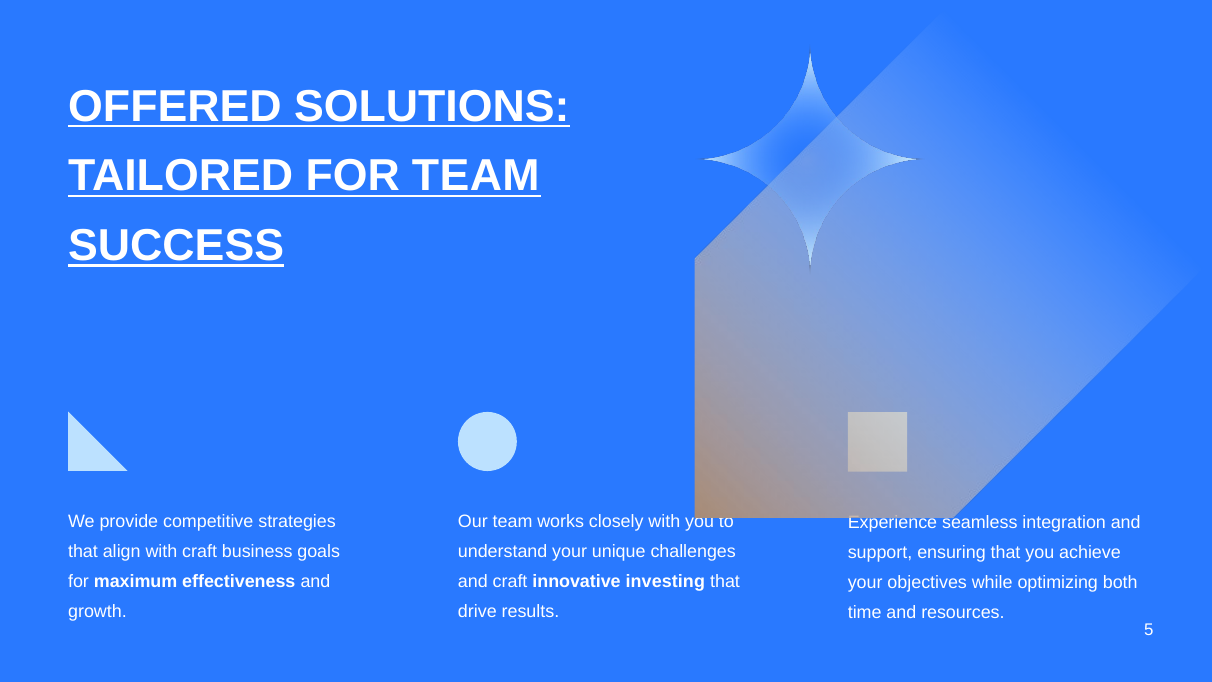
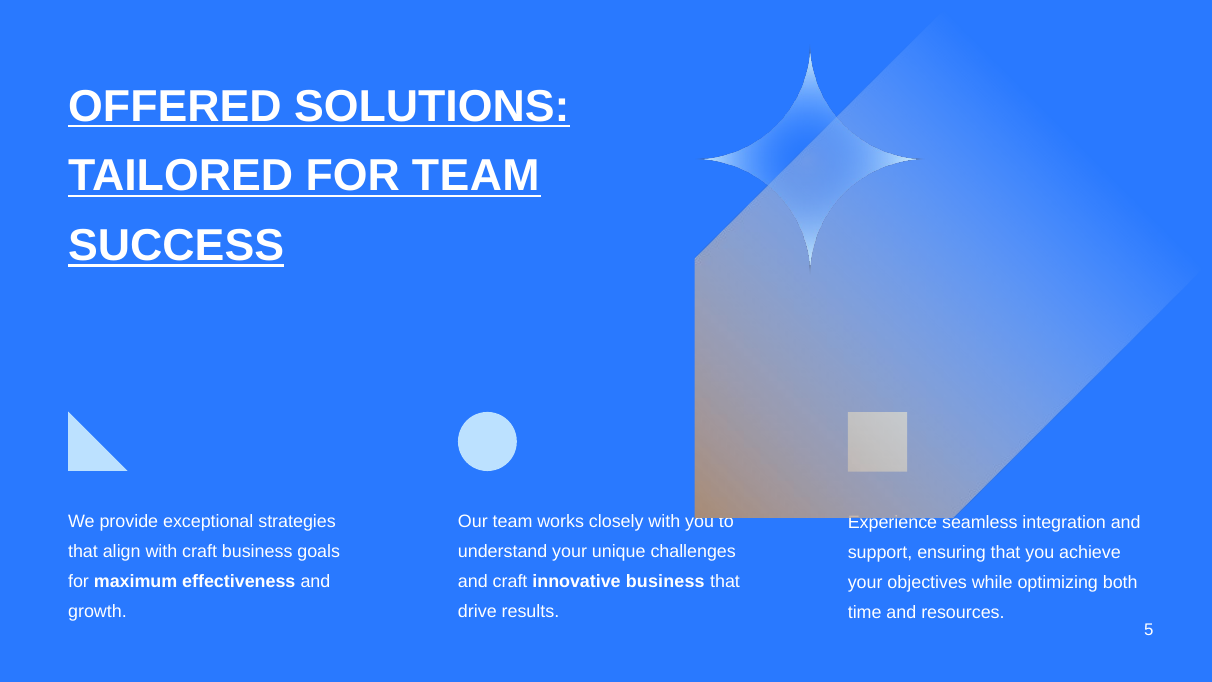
competitive: competitive -> exceptional (208, 522)
innovative investing: investing -> business (665, 582)
